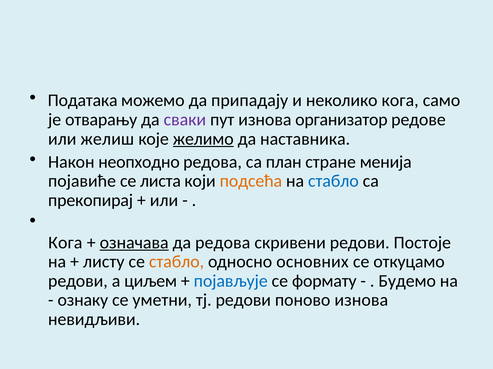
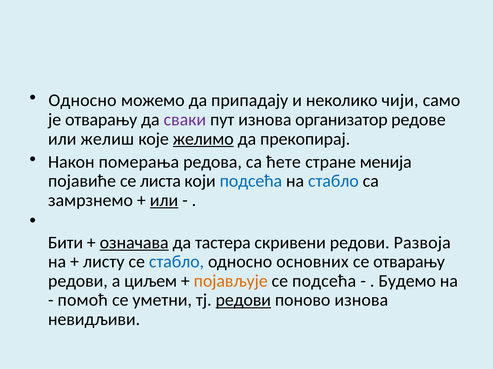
Података: Података -> Односно (82, 101)
неколико кога: кога -> чији (400, 101)
наставника: наставника -> прекопирај (305, 139)
неопходно: неопходно -> померања (139, 162)
план: план -> ћете (284, 162)
подсећа colour: orange -> blue (251, 181)
прекопирај: прекопирај -> замрзнемо (90, 201)
или underline: none -> present (164, 201)
Кога: Кога -> Бити (65, 243)
да редова: редова -> тастера (223, 243)
Постоје: Постоје -> Развоја (422, 243)
стабло colour: orange -> blue (177, 262)
се откуцамо: откуцамо -> oтварању (409, 262)
појављује colour: blue -> orange (231, 281)
се формату: формату -> подсећа (324, 281)
ознаку: ознаку -> помоћ (83, 301)
редови underline: none -> present (243, 301)
